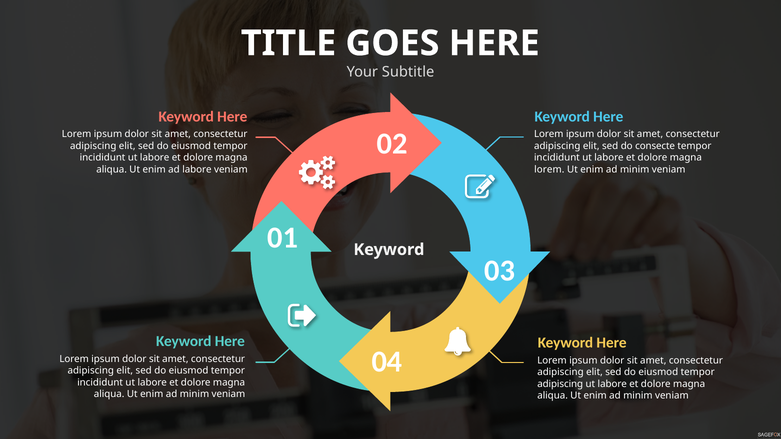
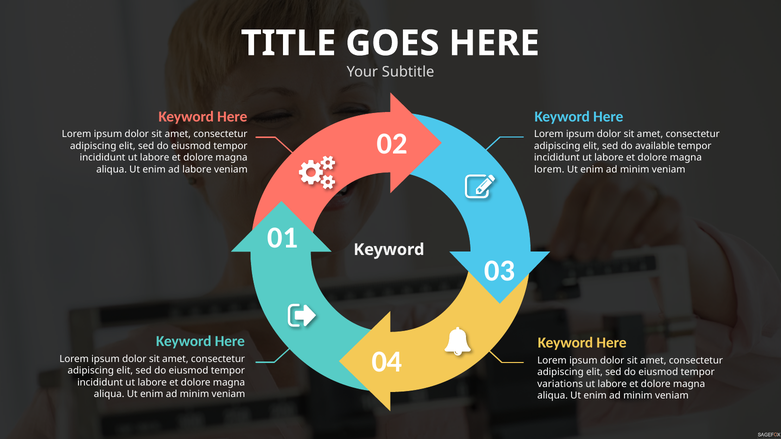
consecte: consecte -> available (655, 146)
adipiscing: adipiscing -> variations (560, 384)
